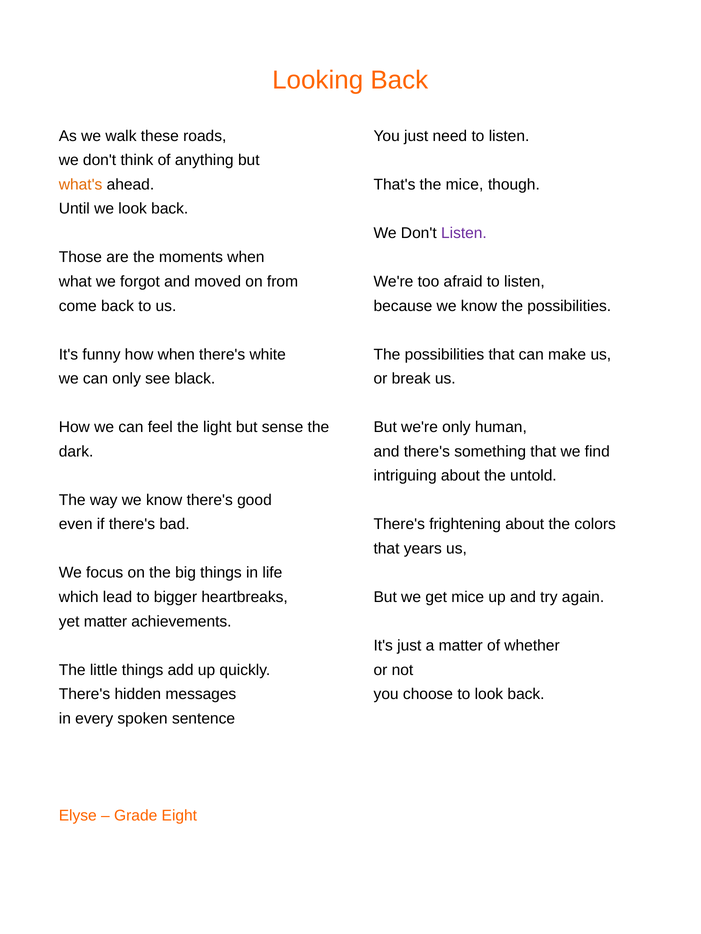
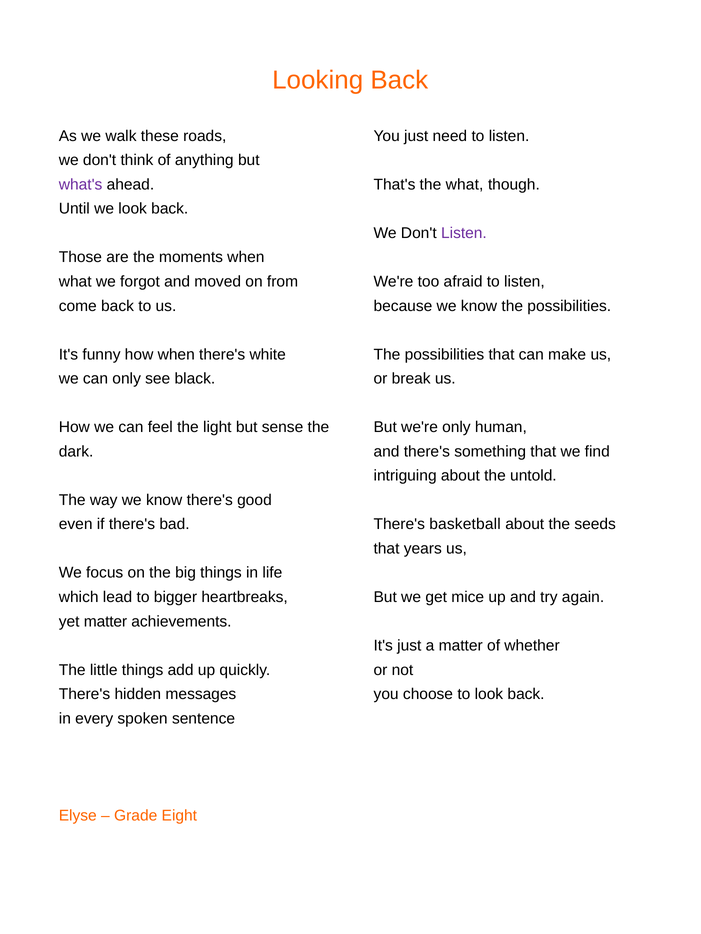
what's colour: orange -> purple (81, 185)
the mice: mice -> what (465, 185)
frightening: frightening -> basketball (465, 525)
colors: colors -> seeds (595, 525)
